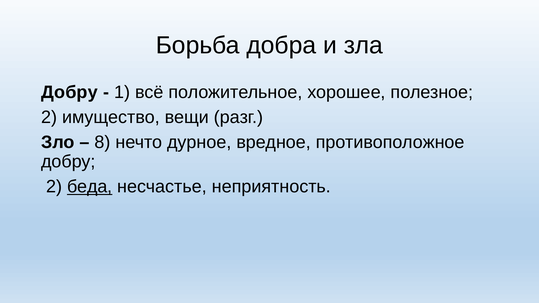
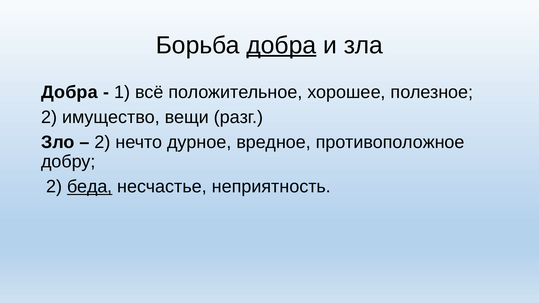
добра underline: none -> present (281, 45)
Добру: Добру -> Добра (69, 92)
8: 8 -> 2 (103, 142)
